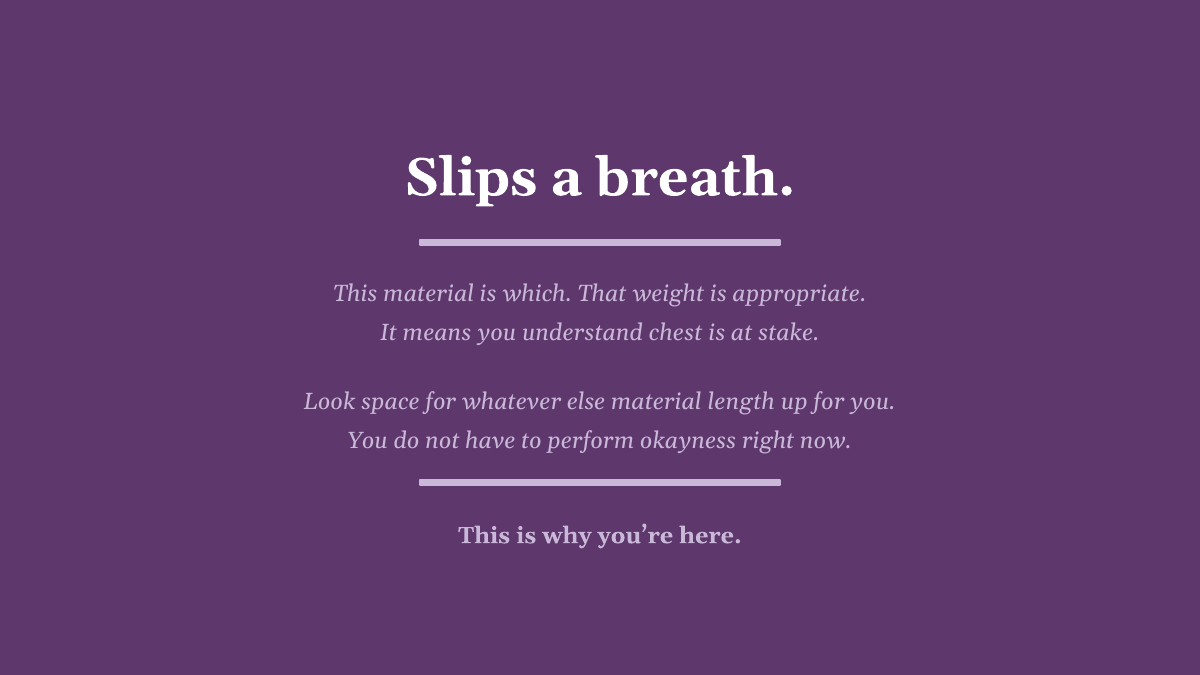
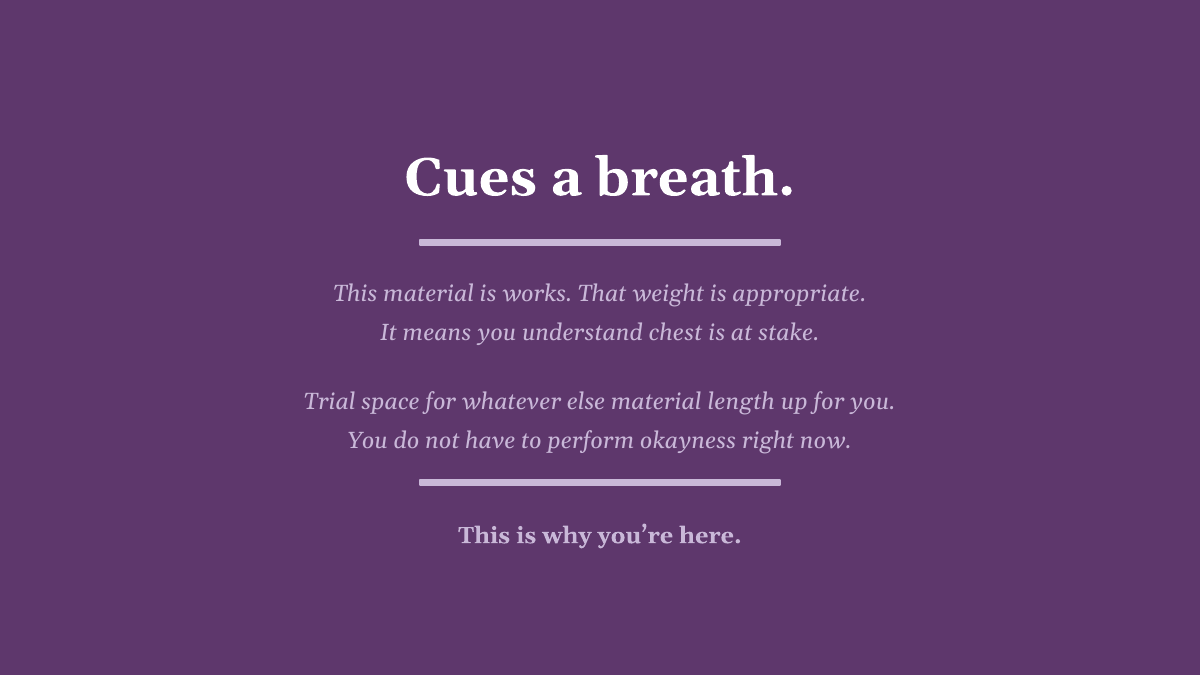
Slips: Slips -> Cues (471, 178)
which: which -> works (537, 294)
Look: Look -> Trial (330, 402)
